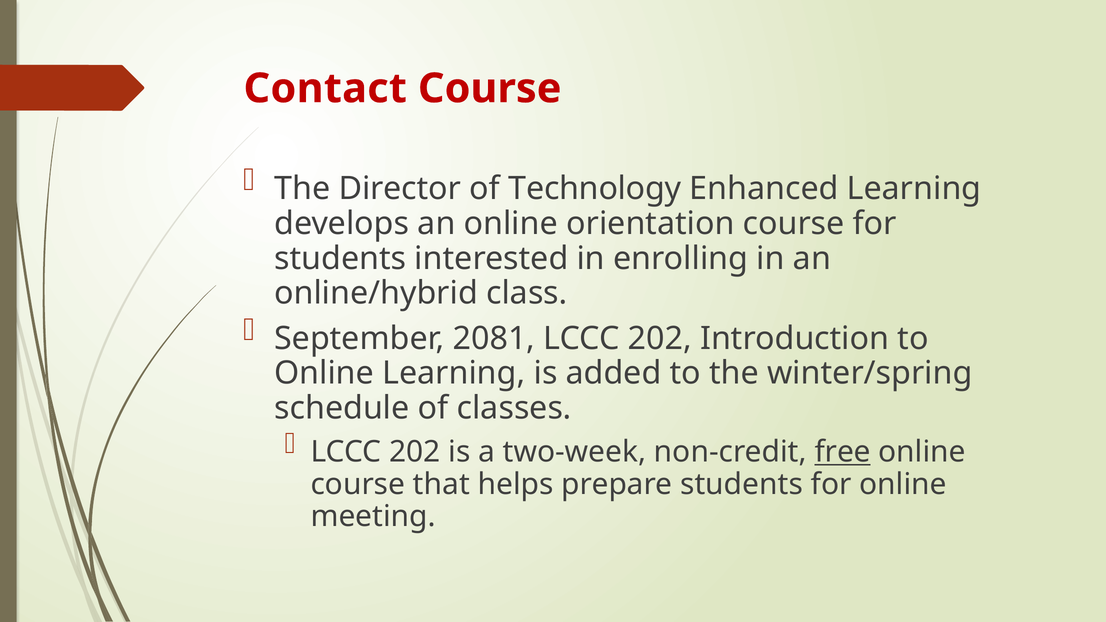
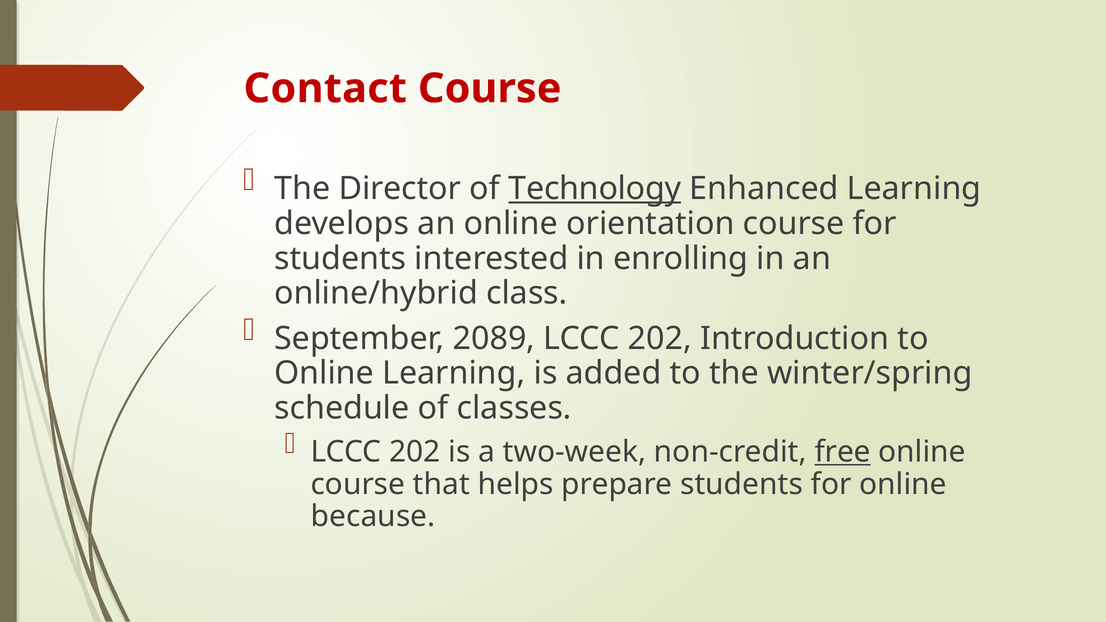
Technology underline: none -> present (595, 189)
2081: 2081 -> 2089 (494, 339)
meeting: meeting -> because (373, 517)
